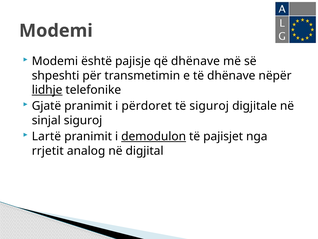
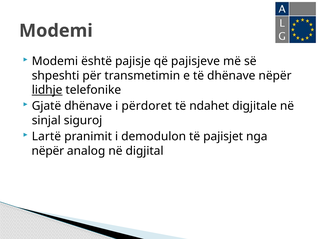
që dhënave: dhënave -> pajisjeve (195, 61)
Gjatë pranimit: pranimit -> dhënave (88, 106)
të siguroj: siguroj -> ndahet (209, 106)
demodulon underline: present -> none (154, 136)
rrjetit: rrjetit -> nëpër (48, 151)
